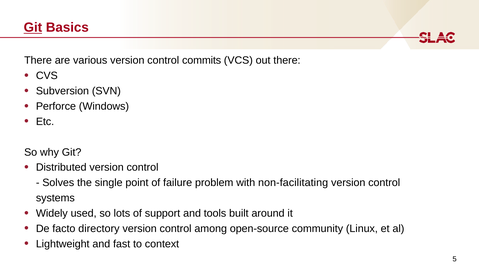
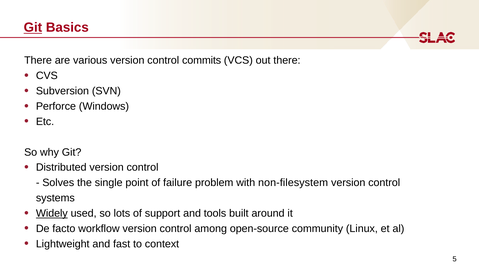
non-facilitating: non-facilitating -> non-filesystem (293, 183)
Widely underline: none -> present (52, 214)
directory: directory -> workflow (99, 229)
